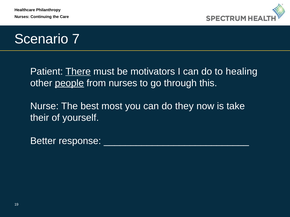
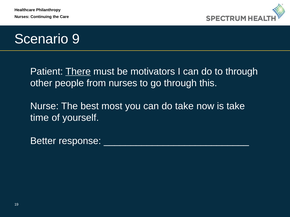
7: 7 -> 9 (76, 39)
to healing: healing -> through (242, 72)
people underline: present -> none (69, 83)
do they: they -> take (184, 106)
their: their -> time (40, 118)
